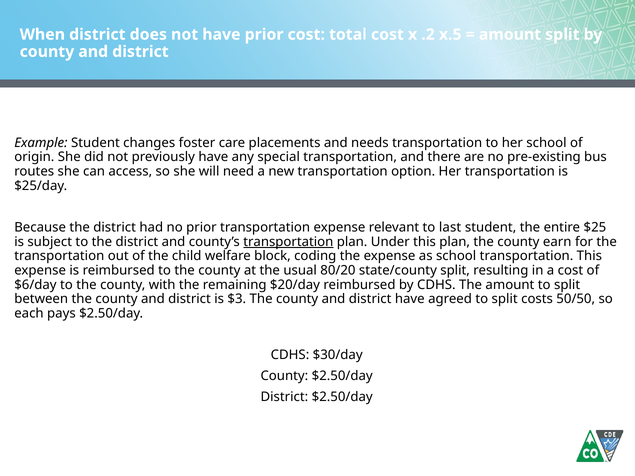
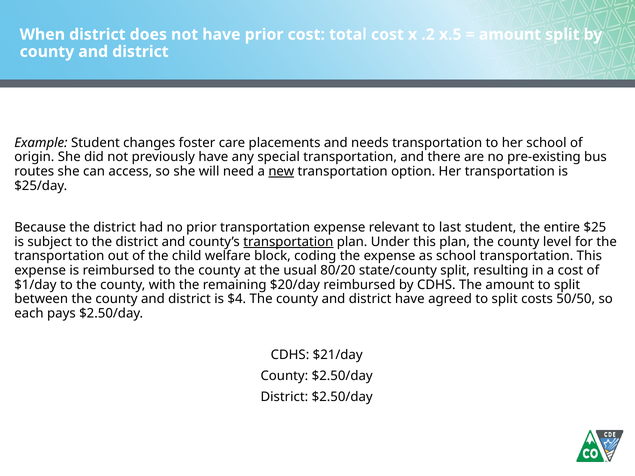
new underline: none -> present (281, 171)
earn: earn -> level (557, 242)
$6/day: $6/day -> $1/day (35, 285)
$3: $3 -> $4 (237, 299)
$30/day: $30/day -> $21/day (338, 355)
